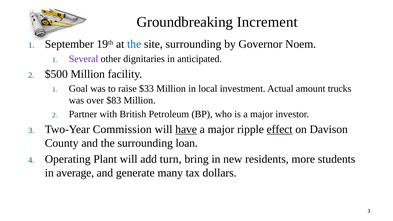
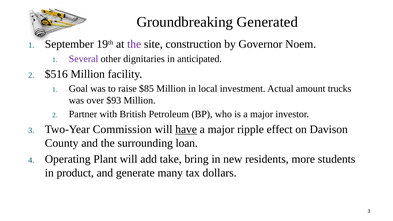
Increment: Increment -> Generated (267, 22)
the colour: blue -> purple (134, 44)
site surrounding: surrounding -> construction (194, 44)
$500: $500 -> $516 (56, 74)
$33: $33 -> $85 (146, 89)
$83: $83 -> $93 (114, 100)
effect underline: present -> none (280, 129)
turn: turn -> take (171, 159)
average: average -> product (75, 173)
